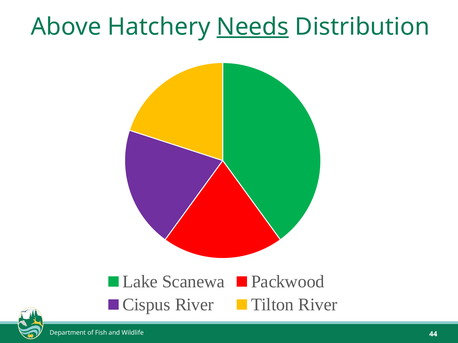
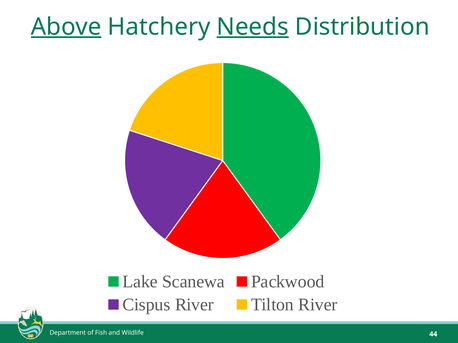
Above underline: none -> present (66, 27)
